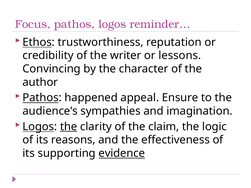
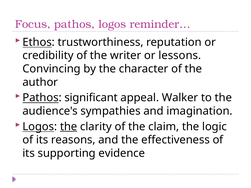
happened: happened -> significant (91, 98)
Ensure: Ensure -> Walker (180, 98)
evidence underline: present -> none (122, 153)
